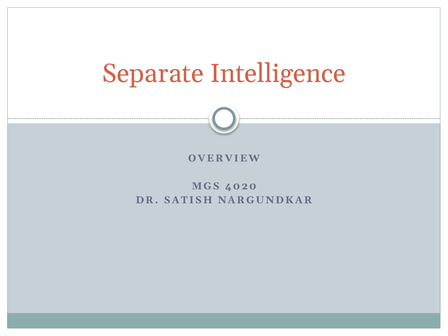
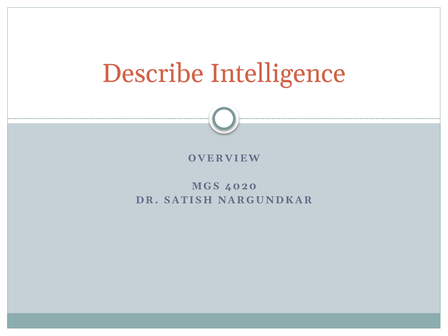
Separate: Separate -> Describe (153, 74)
